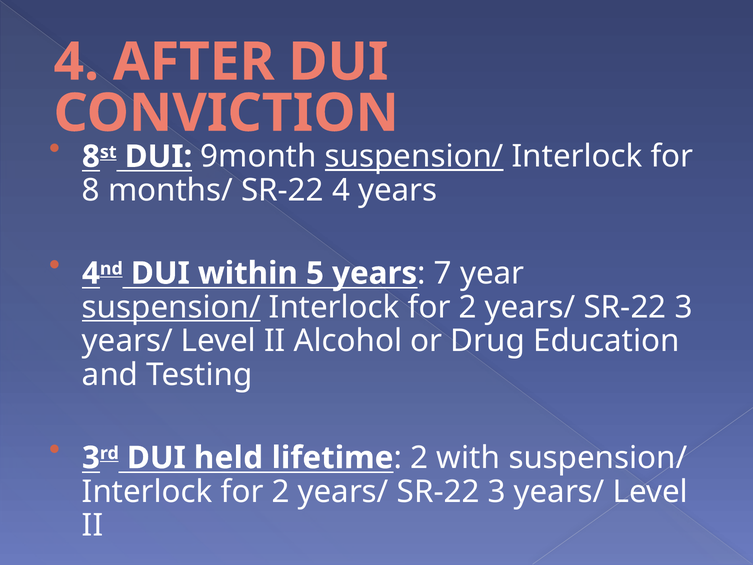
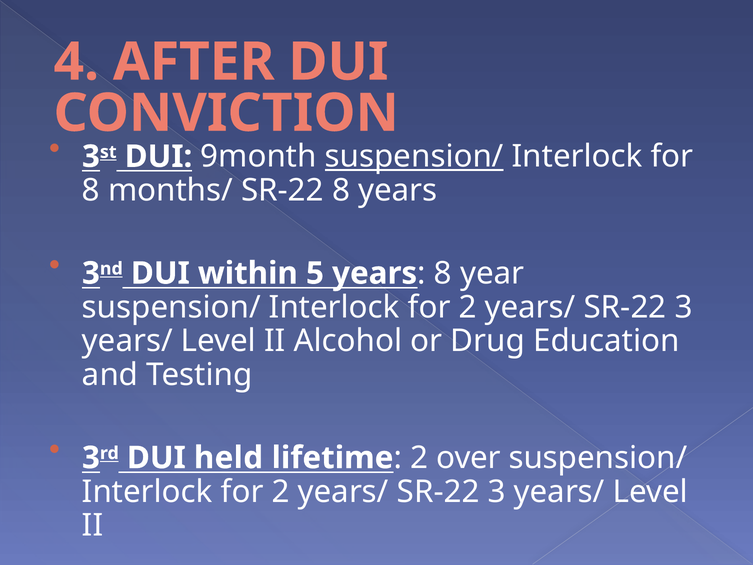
8: 8 -> 3 (91, 156)
SR-22 4: 4 -> 8 (341, 190)
4: 4 -> 3 (91, 273)
7: 7 -> 8 (443, 273)
suspension/ underline: present -> none (171, 307)
with: with -> over (468, 458)
